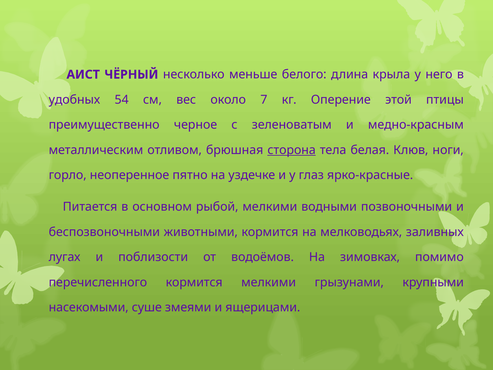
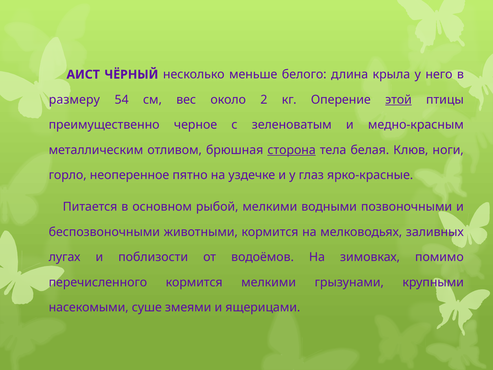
удобных: удобных -> размеру (74, 100)
7: 7 -> 2 (264, 100)
этой underline: none -> present (398, 100)
